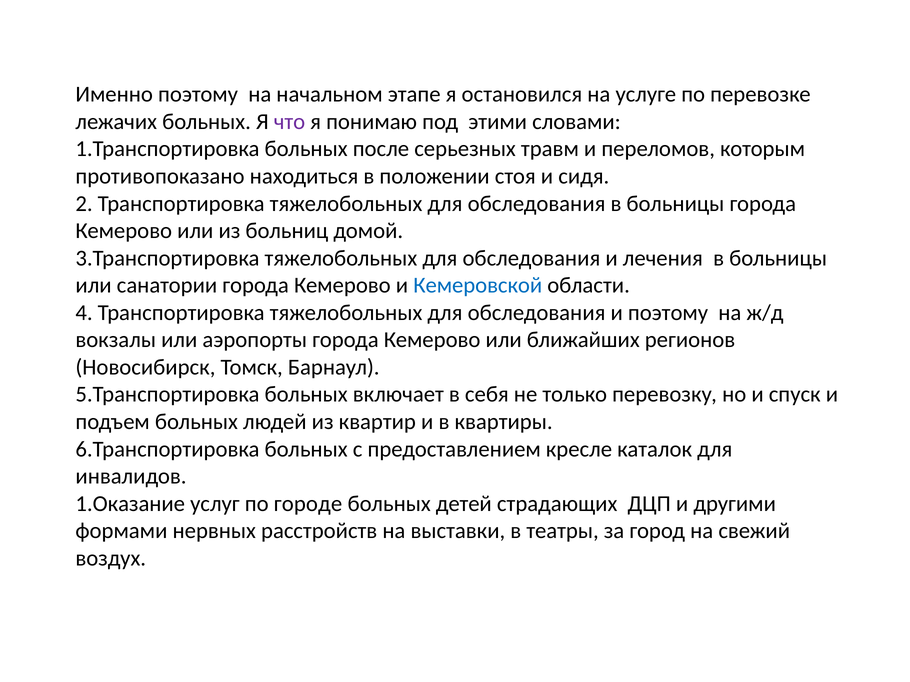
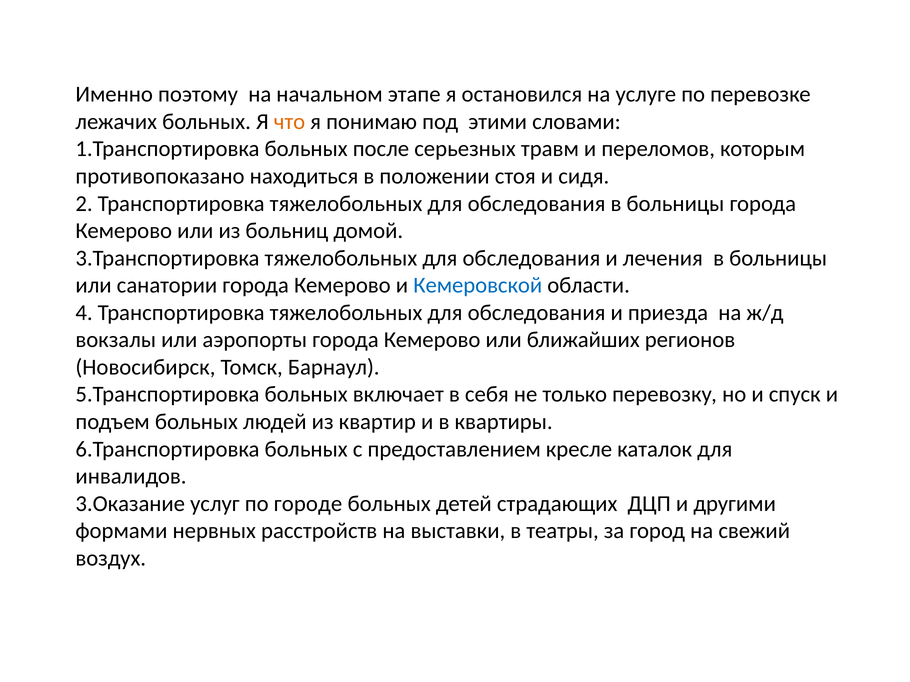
что colour: purple -> orange (290, 122)
и поэтому: поэтому -> приезда (668, 313)
1.Оказание: 1.Оказание -> 3.Оказание (130, 504)
